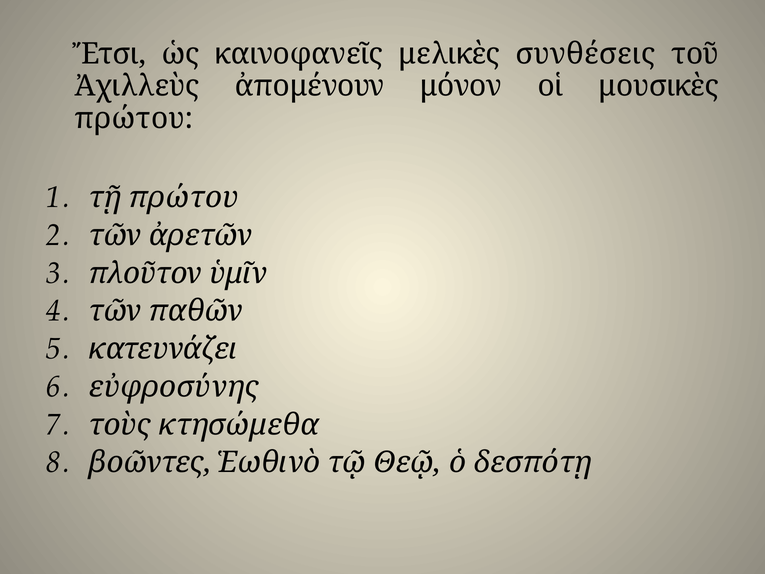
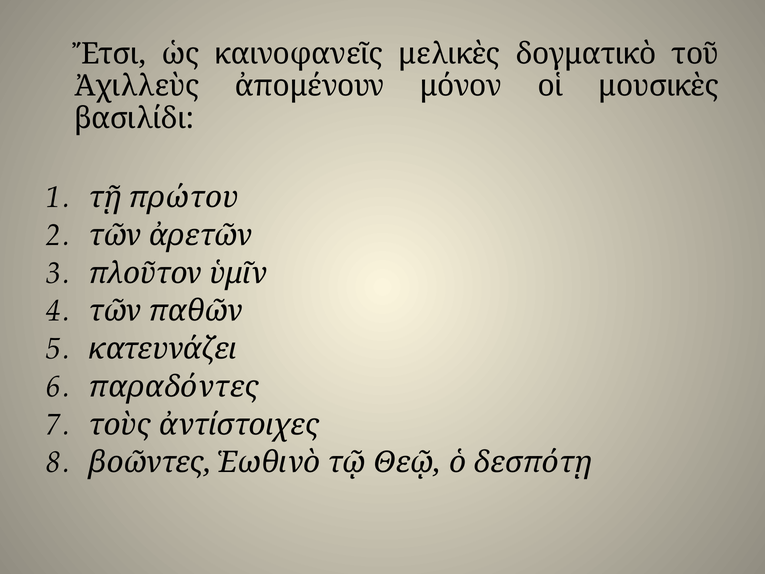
συνθέσεις: συνθέσεις -> δογματικὸ (586, 54)
πρώτου: πρώτου -> βασιλίδι (134, 118)
εὐφροσύνης: εὐφροσύνης -> παραδόντες (174, 387)
κτησώμεθα: κτησώμεθα -> ἀντίστοιχες (239, 425)
